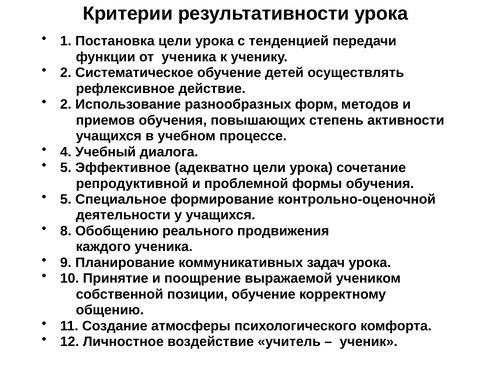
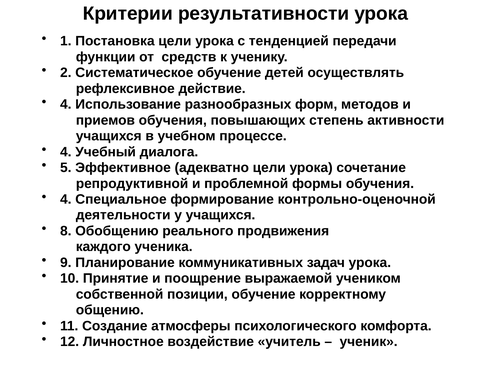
от ученика: ученика -> средств (189, 57)
2: 2 -> 4 (66, 104)
5: 5 -> 4 (66, 199)
